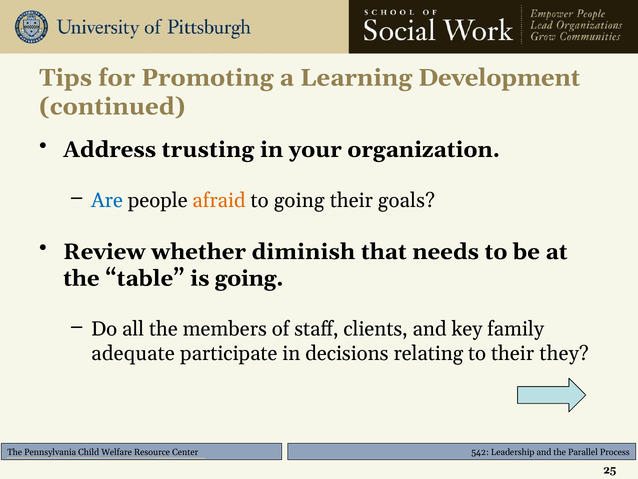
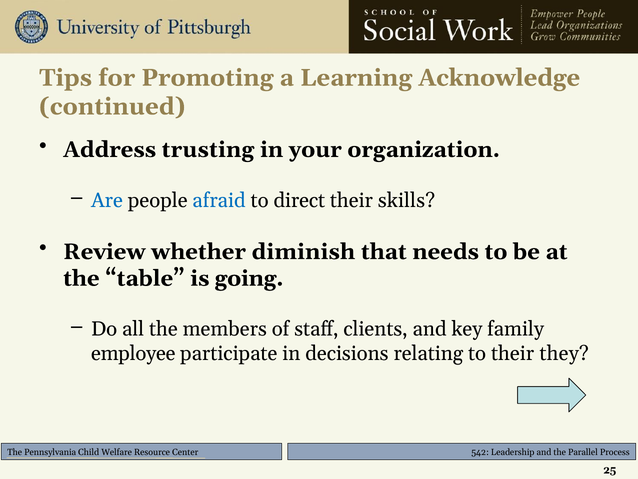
Development: Development -> Acknowledge (499, 78)
afraid colour: orange -> blue (219, 200)
to going: going -> direct (299, 200)
goals: goals -> skills (406, 200)
adequate: adequate -> employee (133, 353)
